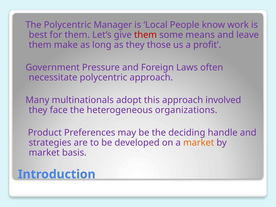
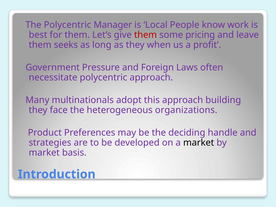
means: means -> pricing (200, 35)
make: make -> seeks (66, 45)
those: those -> when (159, 45)
involved: involved -> building (223, 100)
market colour: orange -> black (199, 143)
